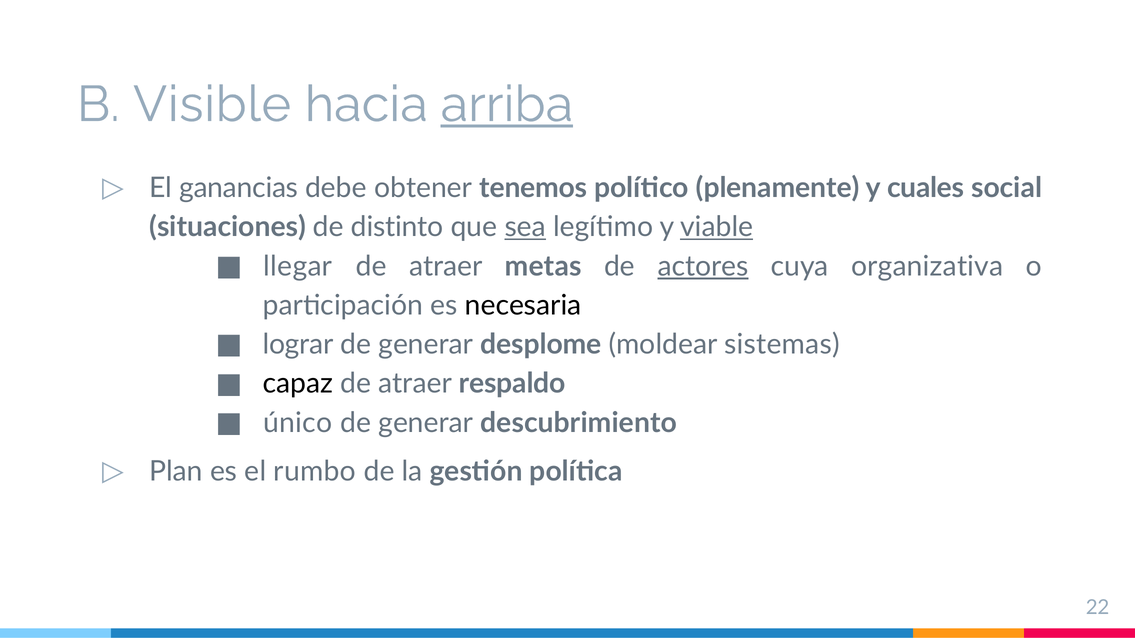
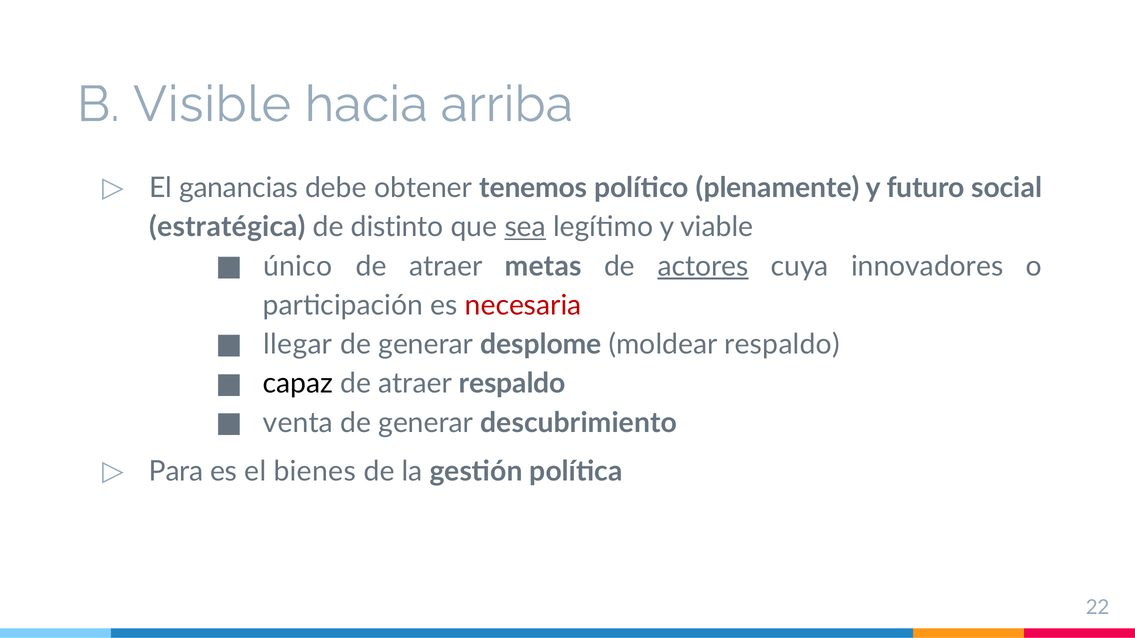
arriba underline: present -> none (507, 104)
cuales: cuales -> futuro (926, 188)
situaciones: situaciones -> estratégica (228, 227)
viable underline: present -> none (717, 227)
llegar: llegar -> único (298, 266)
organizativa: organizativa -> innovadores (927, 266)
necesaria colour: black -> red (523, 306)
lograr: lograr -> llegar (298, 345)
moldear sistemas: sistemas -> respaldo (782, 345)
único: único -> venta (298, 423)
Plan: Plan -> Para (176, 472)
rumbo: rumbo -> bienes (315, 472)
